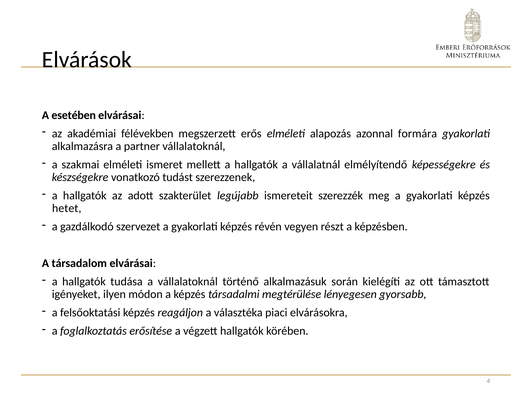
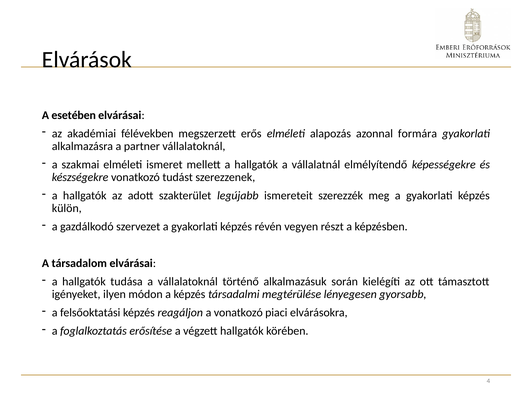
hetet: hetet -> külön (67, 208)
a választéka: választéka -> vonatkozó (238, 313)
